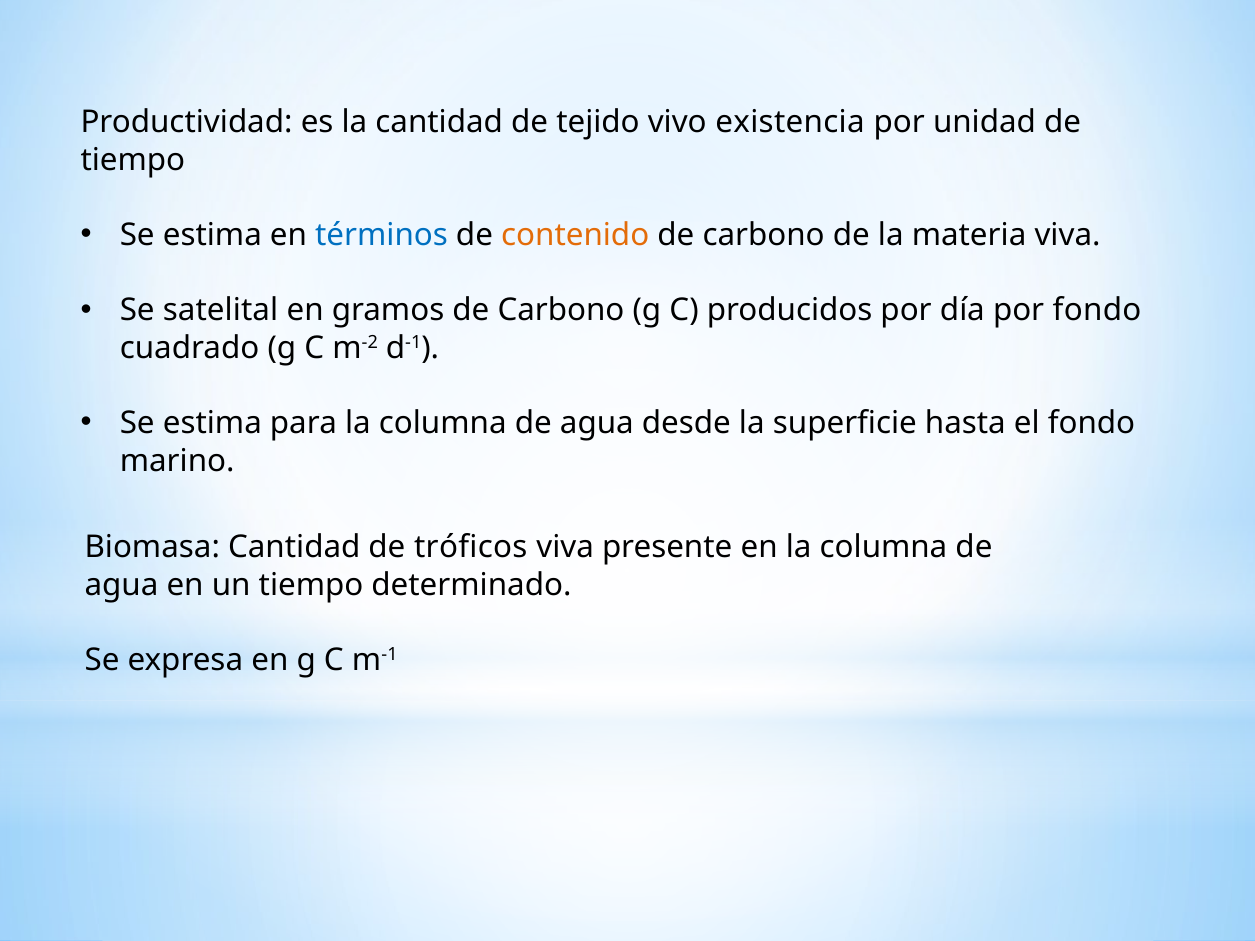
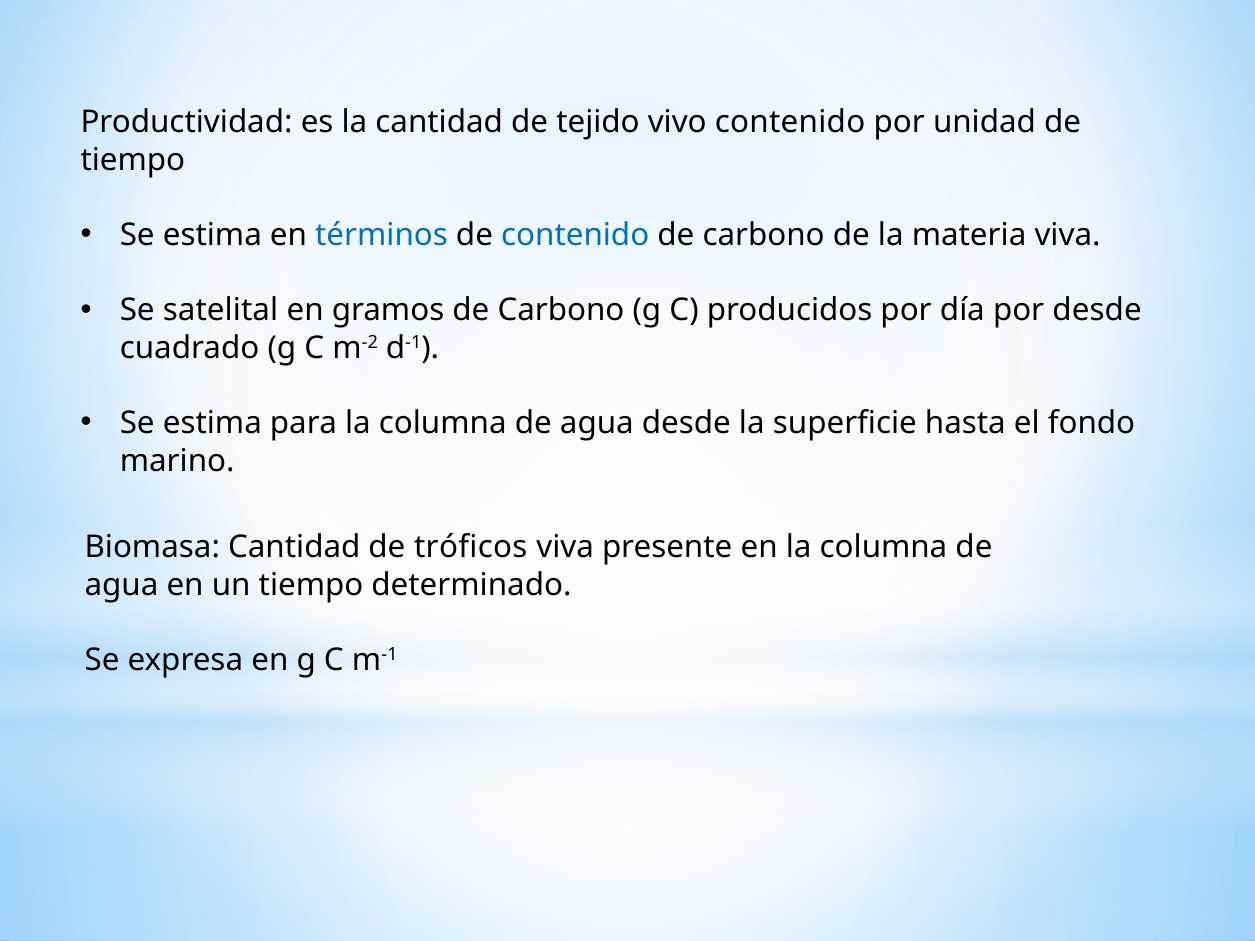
vivo existencia: existencia -> contenido (790, 122)
contenido colour: orange -> blue (575, 235)
por fondo: fondo -> desde (1097, 310)
